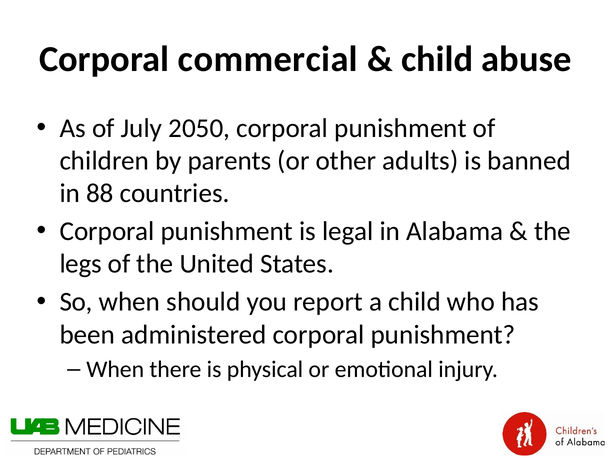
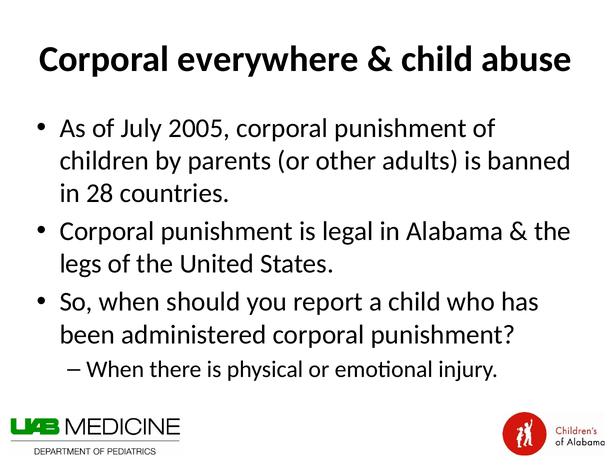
commercial: commercial -> everywhere (268, 59)
2050: 2050 -> 2005 (199, 128)
88: 88 -> 28 (100, 193)
